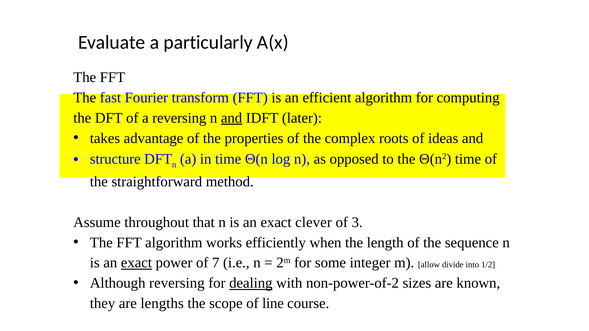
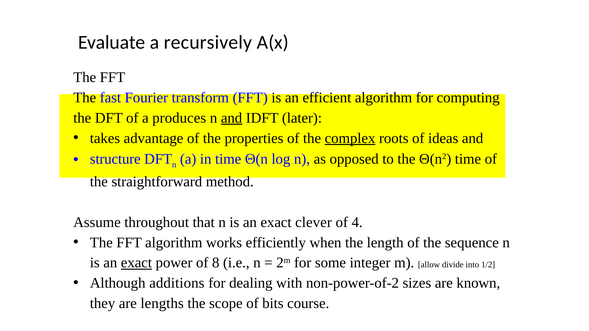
particularly: particularly -> recursively (208, 43)
a reversing: reversing -> produces (179, 118)
complex underline: none -> present (350, 138)
3: 3 -> 4 (357, 222)
7: 7 -> 8 (216, 263)
Although reversing: reversing -> additions (177, 283)
dealing underline: present -> none (251, 283)
line: line -> bits (273, 304)
